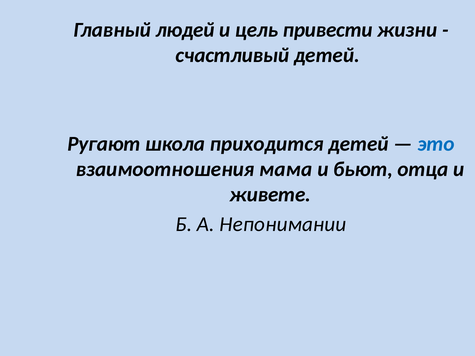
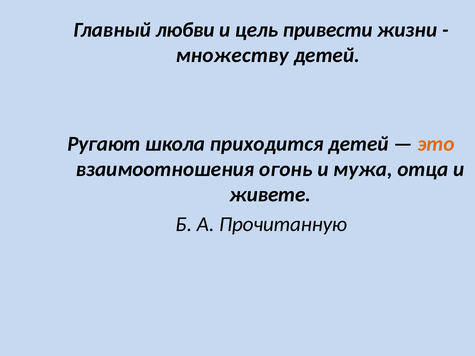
людей: людей -> любви (185, 30)
счастливый: счастливый -> множеству (232, 55)
это colour: blue -> orange (436, 144)
мама: мама -> огонь (286, 169)
бьют: бьют -> мужа (363, 169)
Непонимании: Непонимании -> Прочитанную (283, 224)
